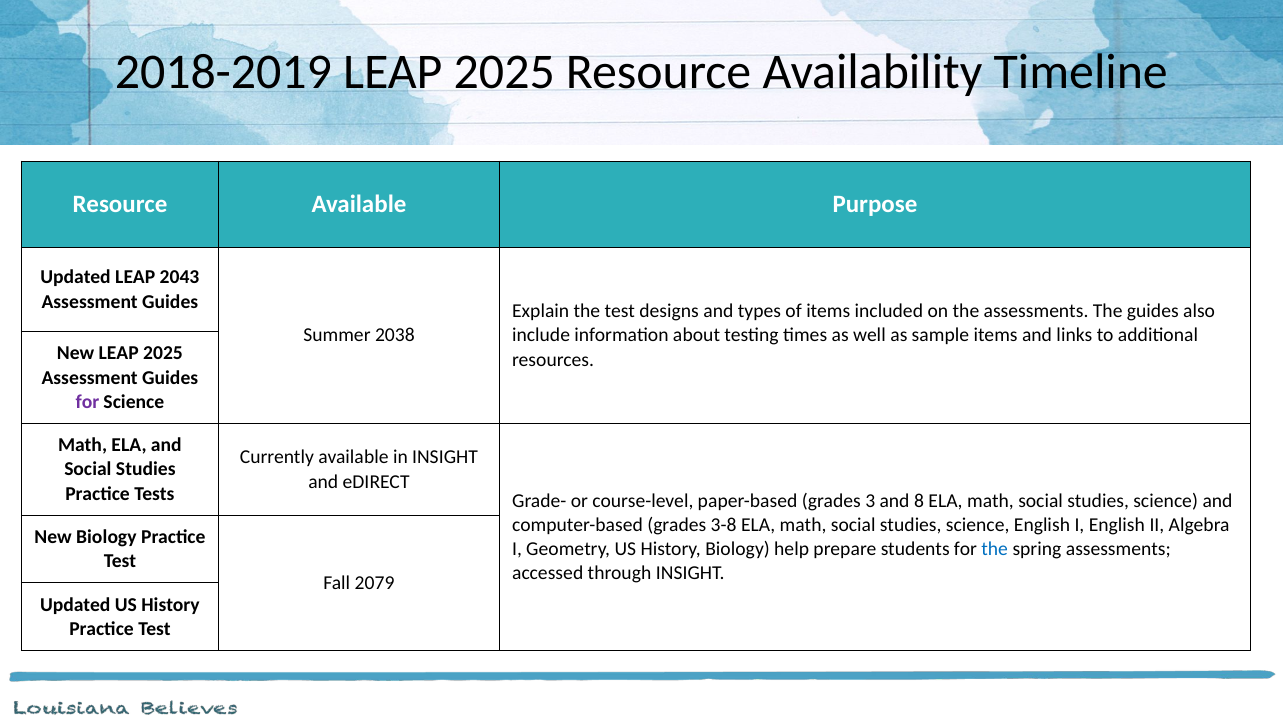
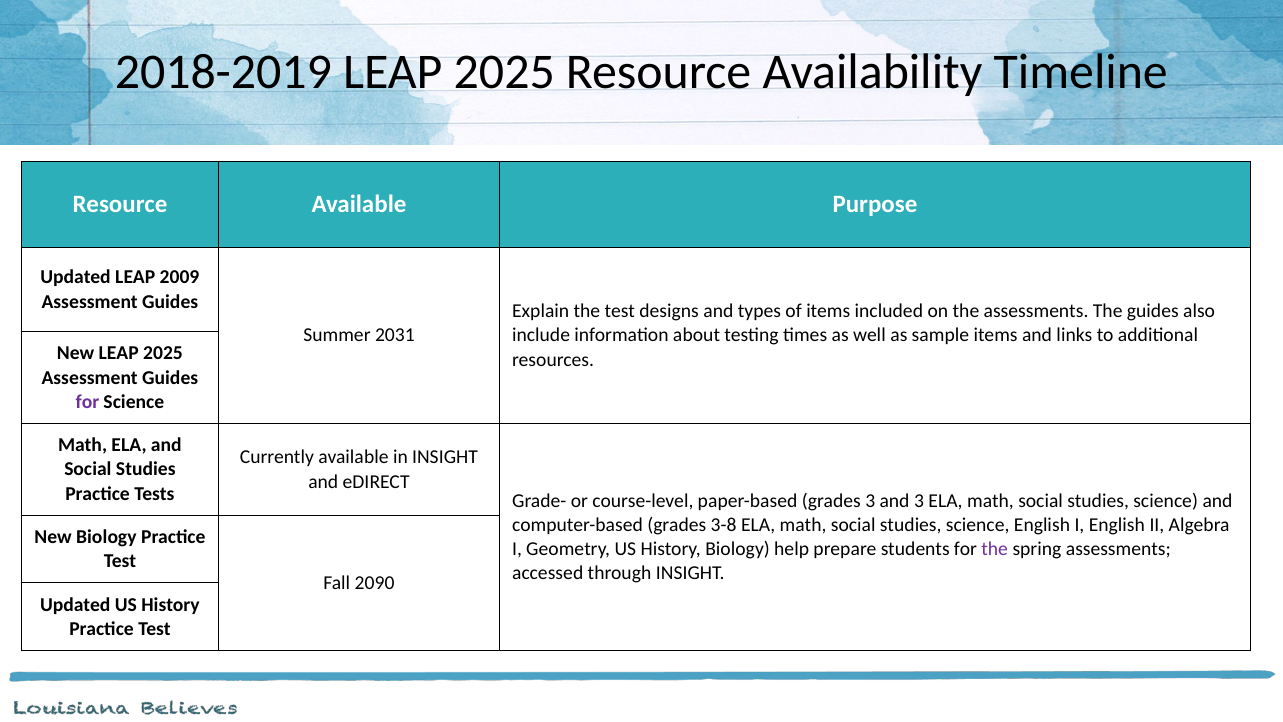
2043: 2043 -> 2009 (179, 277)
2038: 2038 -> 2031 (395, 335)
and 8: 8 -> 3 (919, 501)
the colour: blue -> purple (995, 549)
2079: 2079 -> 2090 (375, 583)
